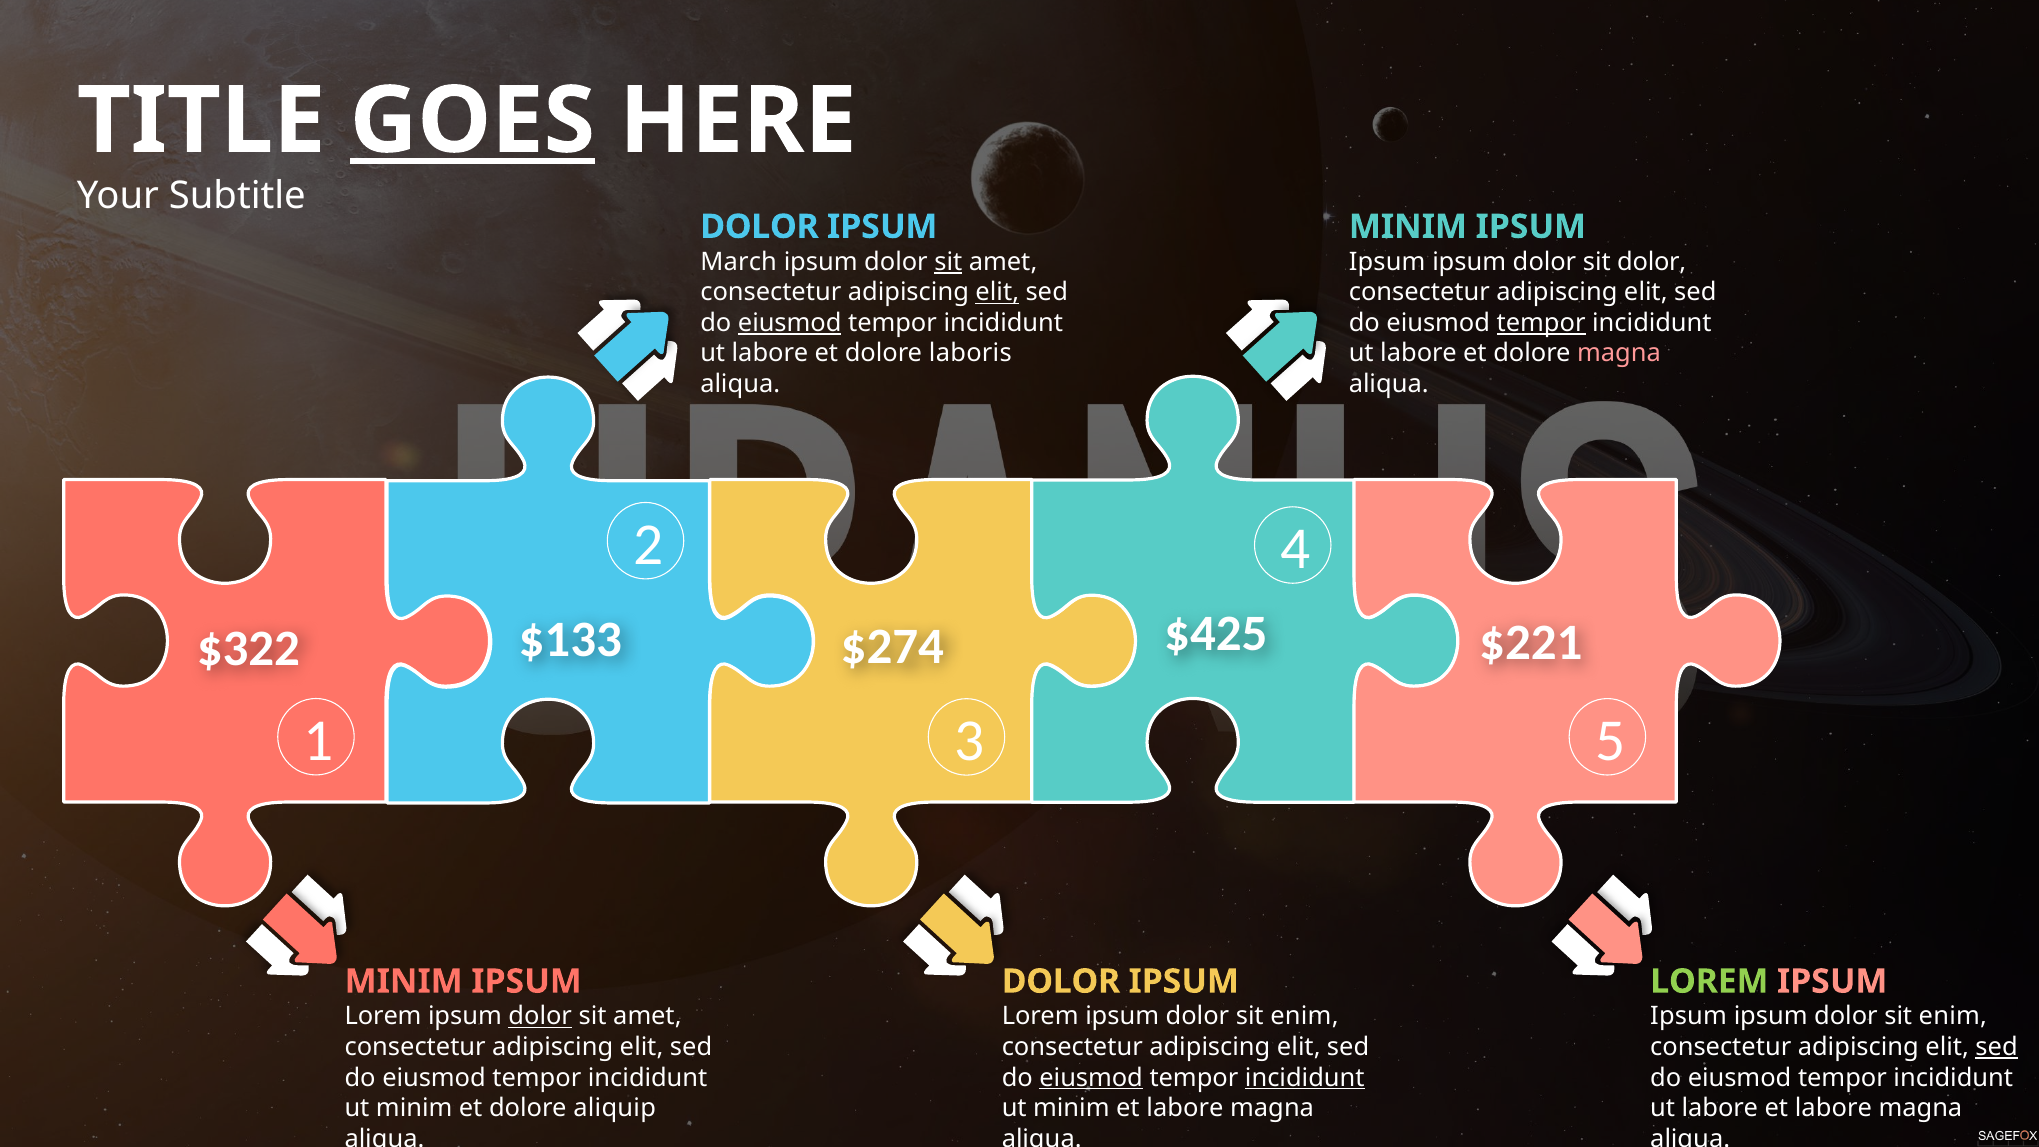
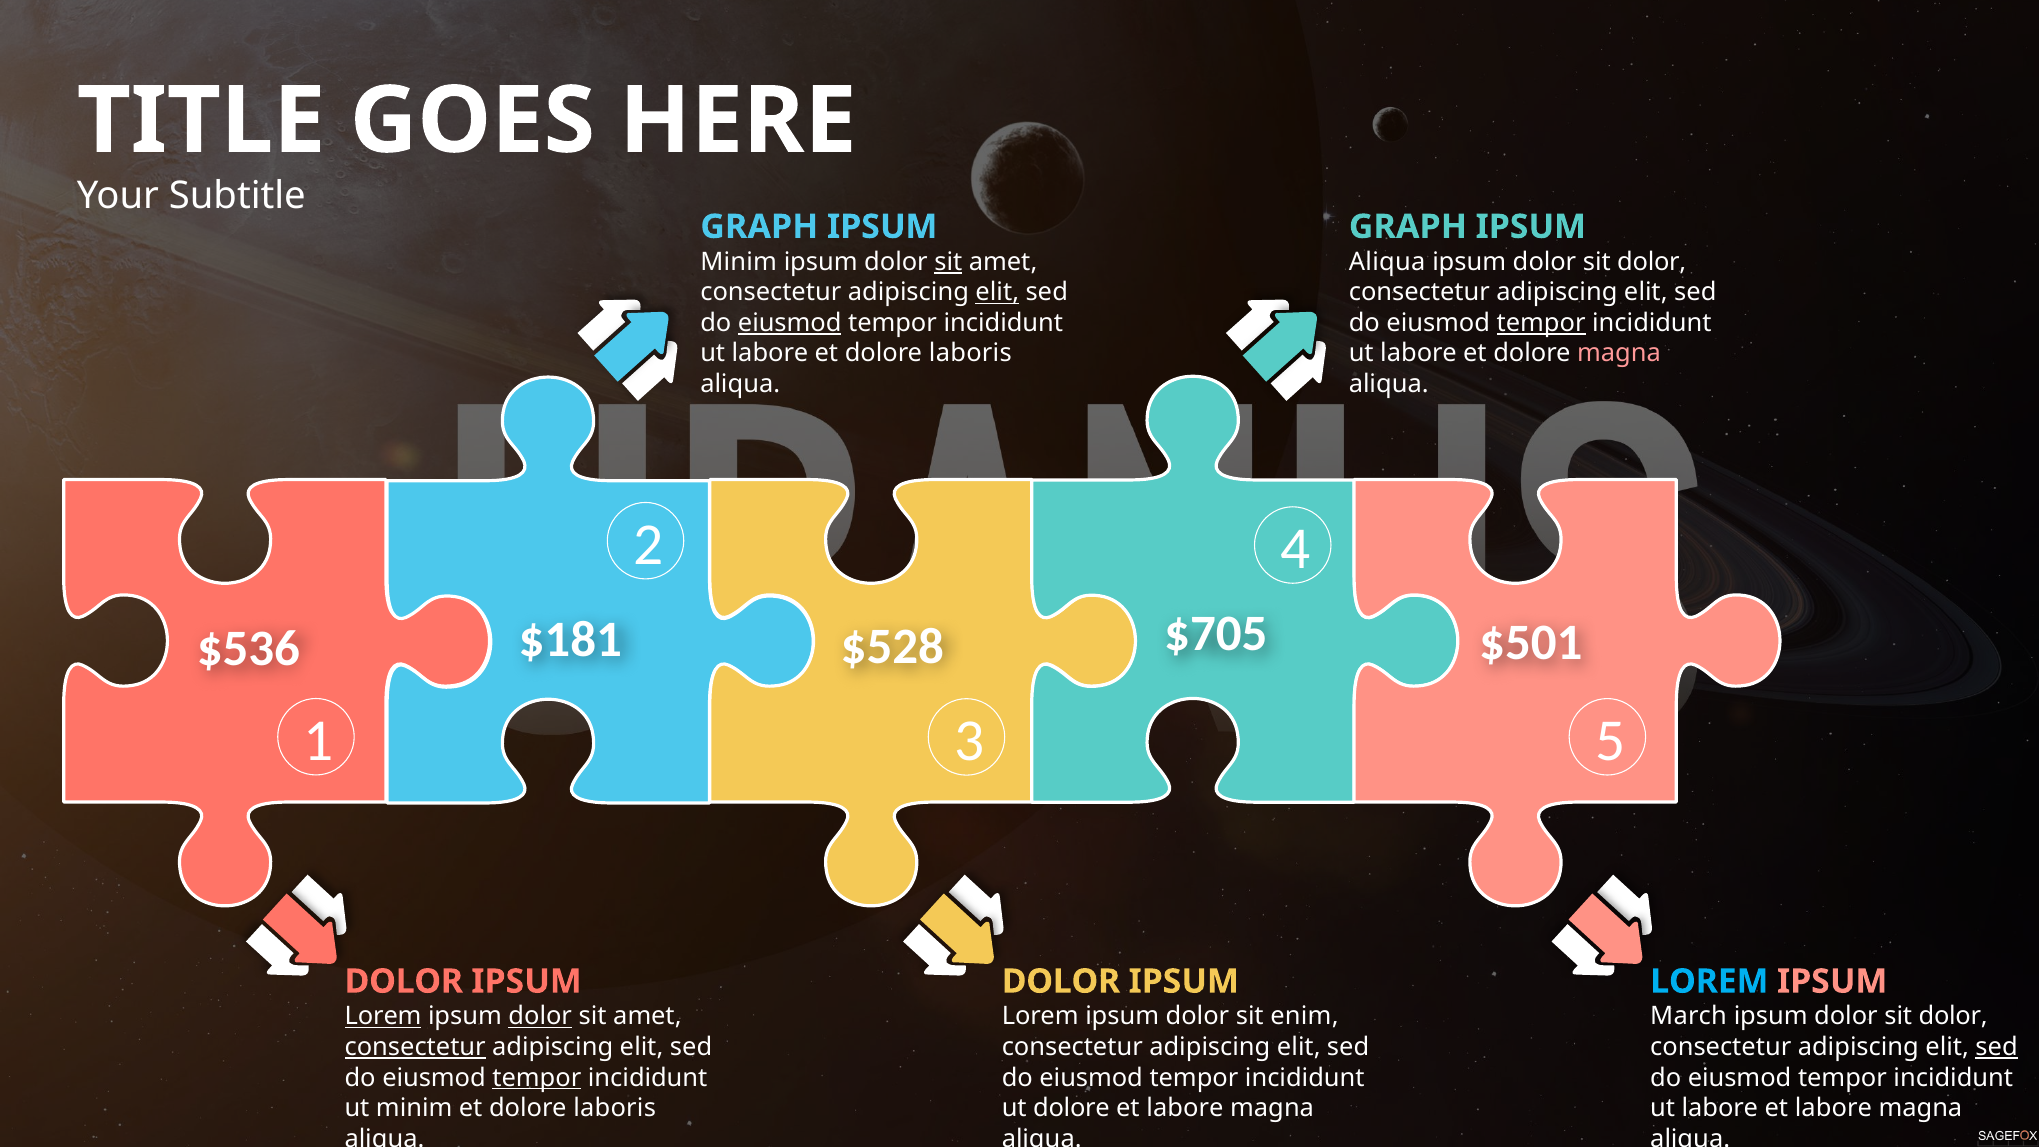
GOES underline: present -> none (472, 121)
DOLOR: DOLOR -> GRAPH (759, 227)
MINIM: MINIM -> GRAPH (1408, 227)
March: March -> Minim (739, 262)
Ipsum: Ipsum -> Aliqua (1387, 262)
$425: $425 -> $705 (1216, 634)
$133: $133 -> $181 (570, 639)
$221: $221 -> $501 (1531, 642)
$274: $274 -> $528 (892, 646)
$322: $322 -> $536 (248, 648)
MINIM: MINIM -> DOLOR (404, 981)
LOREM colour: light green -> light blue (1709, 981)
Lorem underline: none -> present (383, 1016)
Ipsum: Ipsum -> March (1689, 1016)
enim: enim -> dolor (1953, 1016)
consectetur underline: none -> present (415, 1047)
tempor underline: none -> present (537, 1078)
eiusmod underline: present -> none (1091, 1078)
incididunt underline: present -> none (1305, 1078)
aliquip: aliquip -> laboris (615, 1108)
minim: minim -> dolore (1071, 1108)
